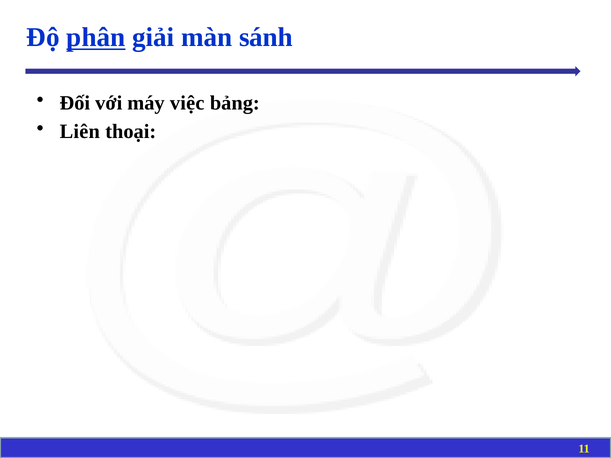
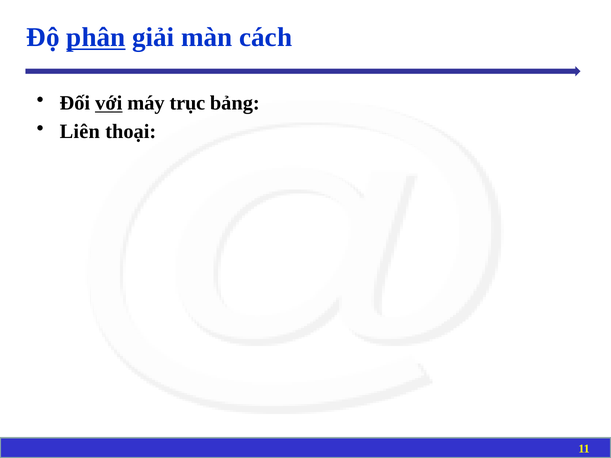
sánh: sánh -> cách (266, 38)
với underline: none -> present (109, 103)
việc: việc -> trục (187, 103)
